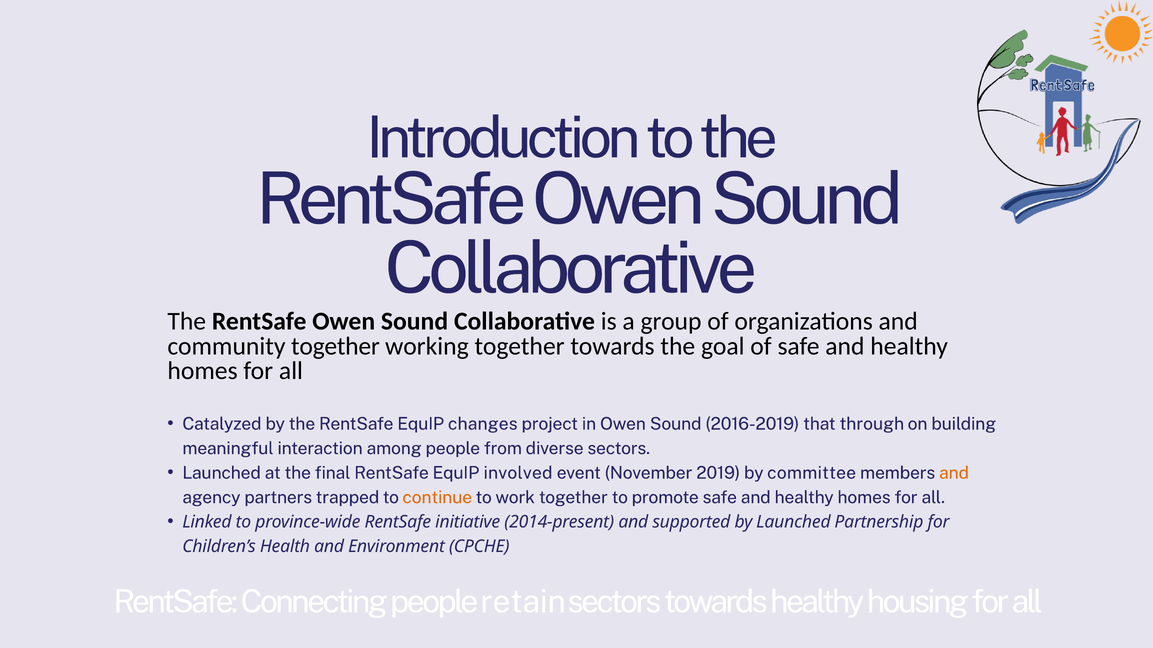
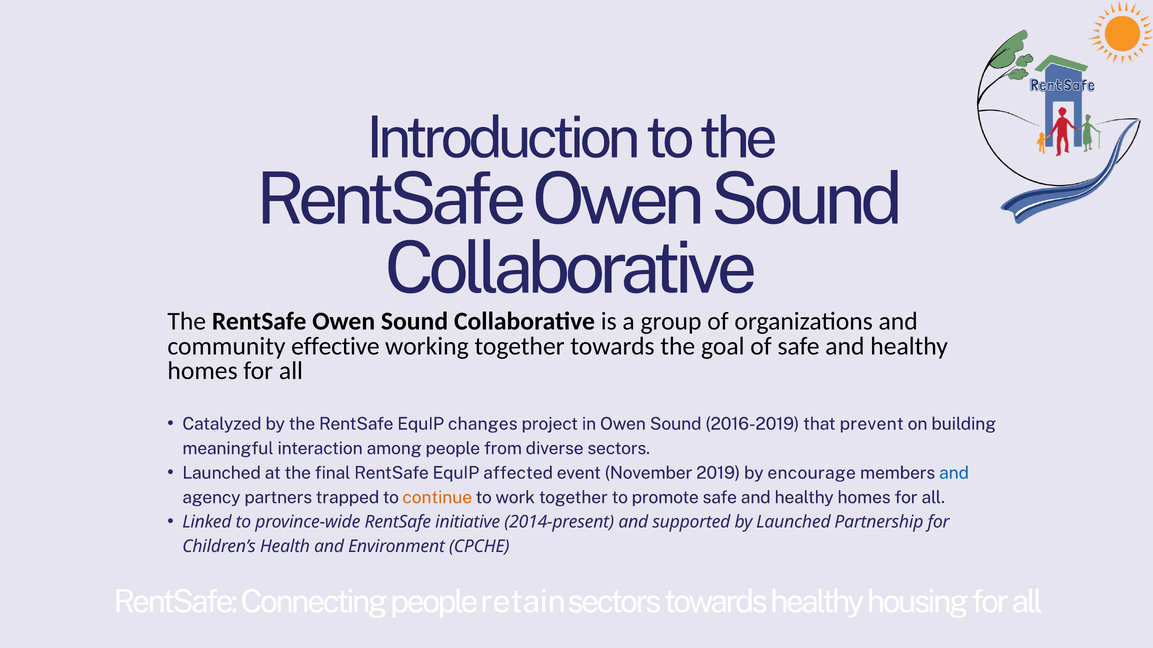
community together: together -> effective (335, 346)
through: through -> prevent (872, 424)
involved: involved -> affected (518, 473)
committee: committee -> encourage (812, 473)
and colour: orange -> blue (954, 473)
